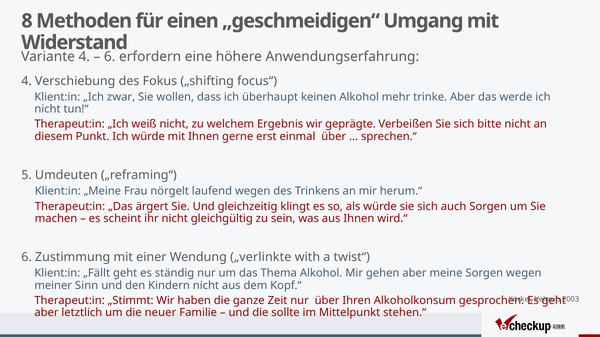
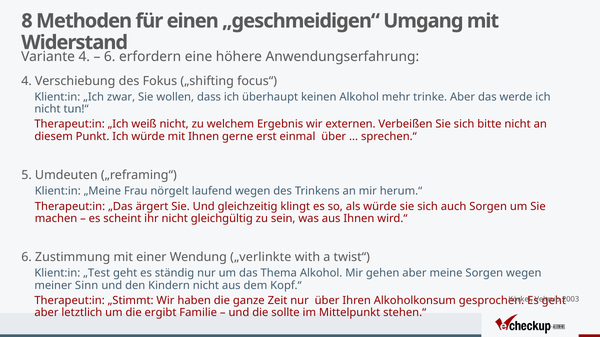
geprägte: geprägte -> externen (351, 124)
„Fällt: „Fällt -> „Test (97, 274)
neuer: neuer -> ergibt (161, 313)
